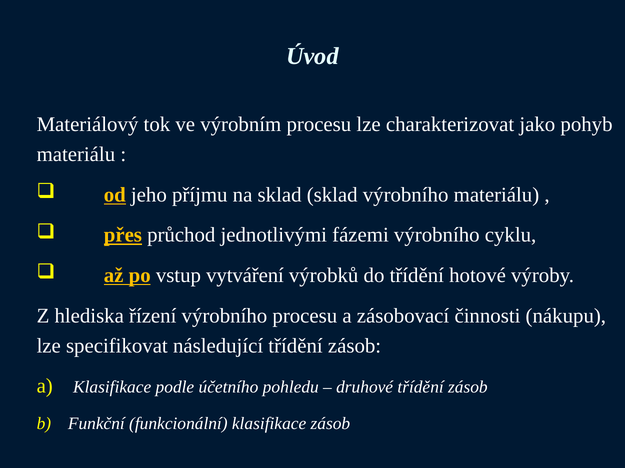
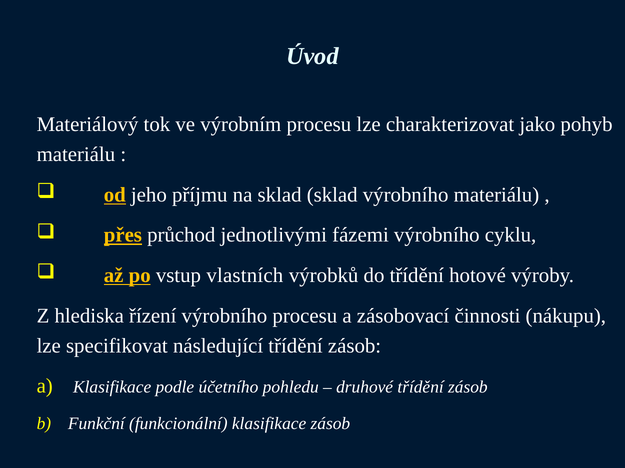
vytváření: vytváření -> vlastních (245, 276)
